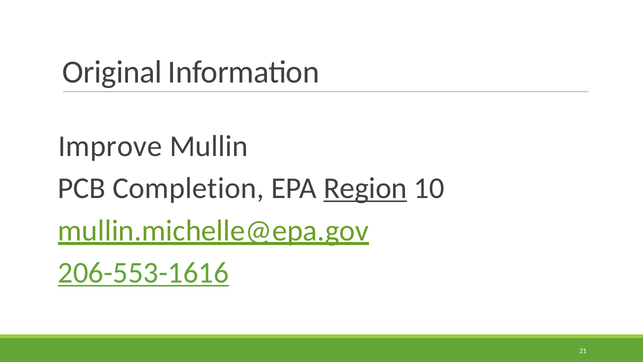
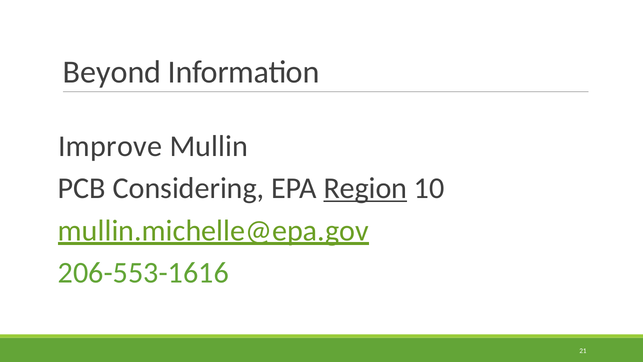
Original: Original -> Beyond (112, 72)
Completion: Completion -> Considering (189, 188)
206-553-1616 underline: present -> none (143, 273)
